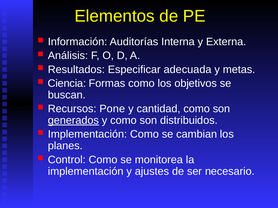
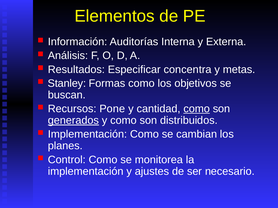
adecuada: adecuada -> concentra (188, 70)
Ciencia: Ciencia -> Stanley (67, 83)
como underline: none -> present (197, 109)
